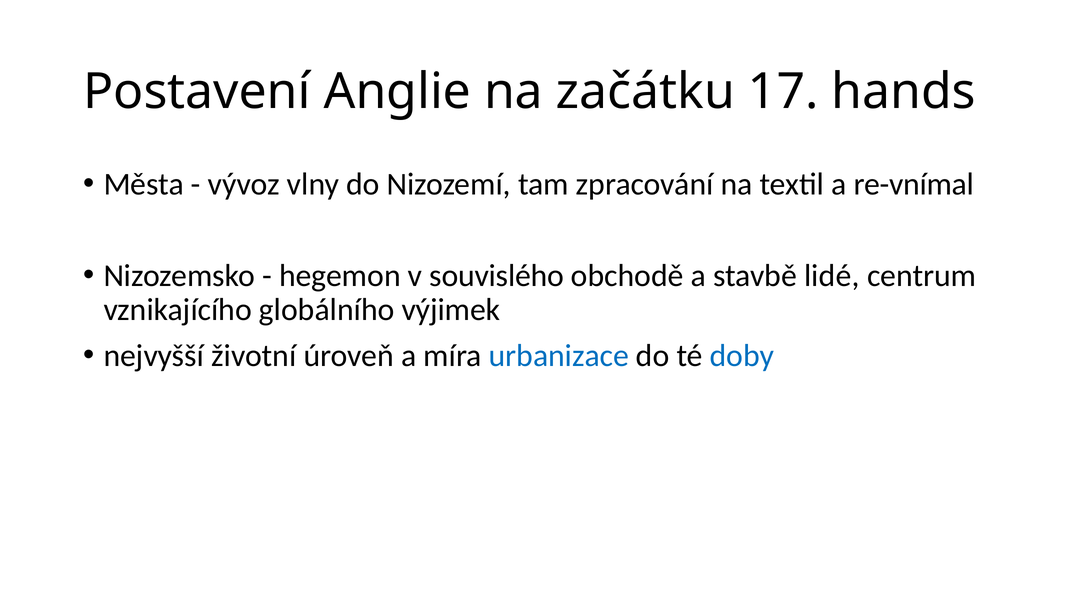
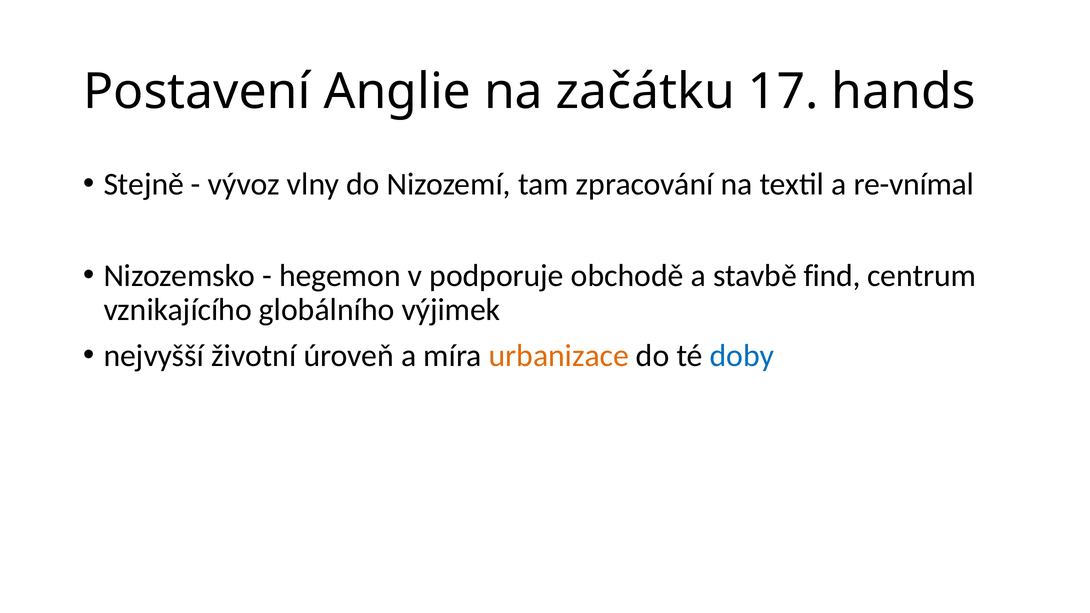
Města: Města -> Stejně (144, 184)
souvislého: souvislého -> podporuje (497, 276)
lidé: lidé -> find (832, 276)
urbanizace colour: blue -> orange (559, 356)
